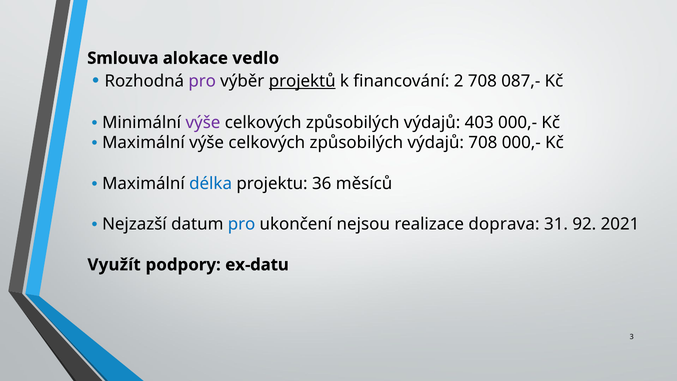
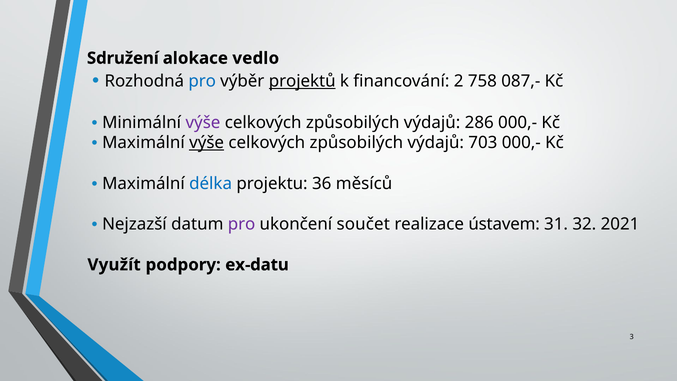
Smlouva: Smlouva -> Sdružení (123, 58)
pro colour: purple -> blue (202, 81)
2 708: 708 -> 758 (482, 81)
403: 403 -> 286 (479, 122)
výše underline: none -> present (207, 143)
výdajů 708: 708 -> 703 (483, 143)
pro colour: blue -> purple (242, 224)
nejsou: nejsou -> součet (363, 224)
doprava: doprava -> ústavem (504, 224)
92: 92 -> 32 (584, 224)
